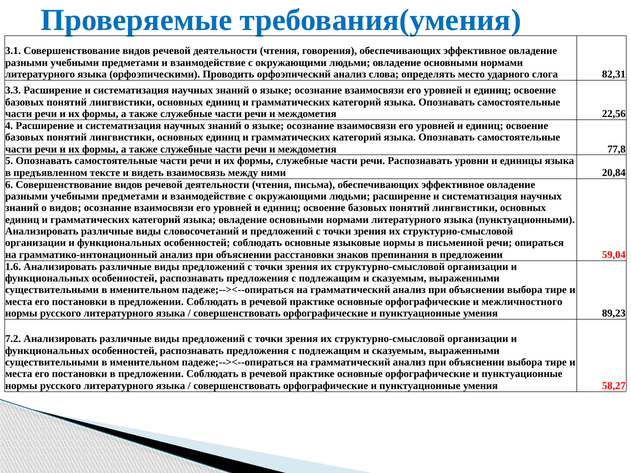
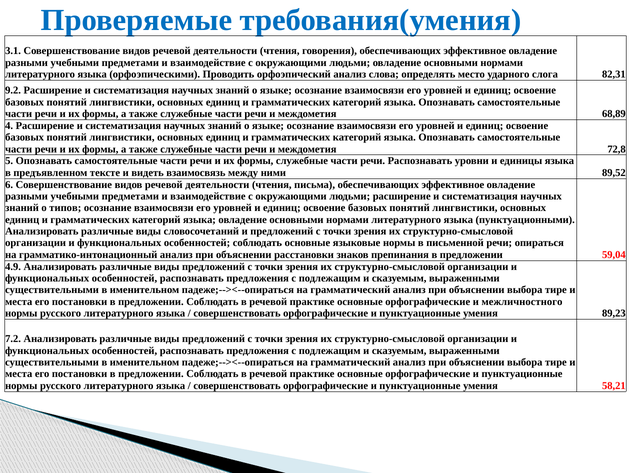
3.3: 3.3 -> 9.2 (13, 90)
22,56: 22,56 -> 68,89 (614, 114)
77,8: 77,8 -> 72,8 (617, 149)
20,84: 20,84 -> 89,52 (614, 173)
о видов: видов -> типов (65, 208)
1.6: 1.6 -> 4.9 (13, 267)
58,27: 58,27 -> 58,21 (614, 386)
